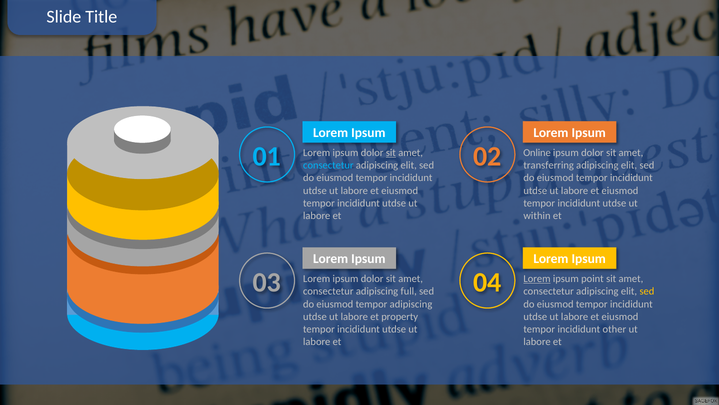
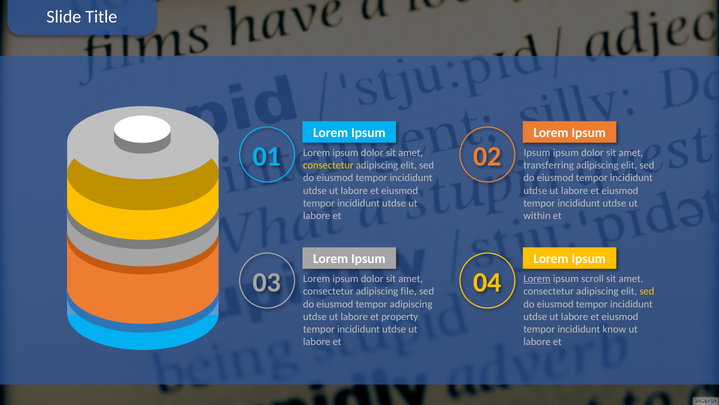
sit underline: present -> none (391, 153)
02 Online: Online -> Ipsum (537, 153)
consectetur colour: light blue -> yellow (328, 165)
point: point -> scroll (592, 278)
full: full -> file (409, 291)
other: other -> know (614, 329)
